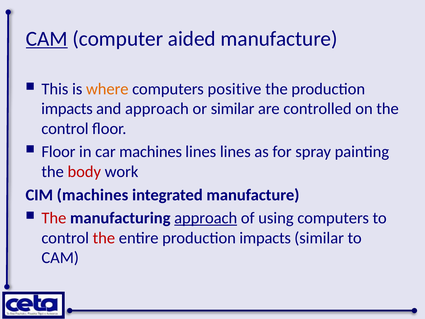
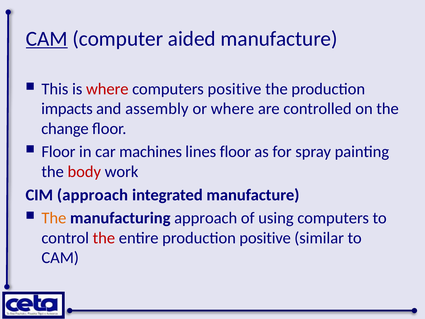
where colour: orange -> red (107, 89)
and approach: approach -> assembly (157, 109)
or similar: similar -> where (232, 109)
control: control -> change (65, 129)
lines lines: lines -> floor (235, 152)
CIM machines: machines -> approach (92, 195)
The colour: red -> orange (54, 218)
approach underline: present -> none (206, 218)
entire production impacts: impacts -> positive (265, 238)
